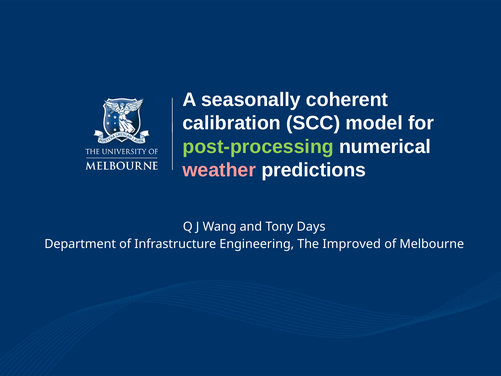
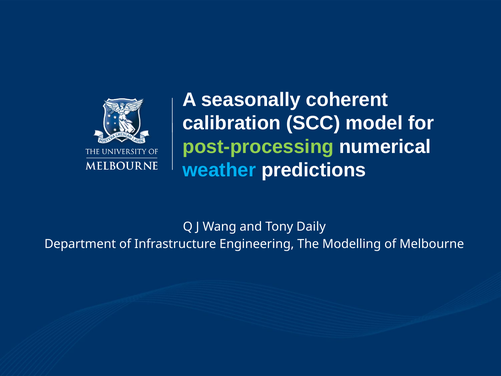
weather colour: pink -> light blue (219, 170)
Days: Days -> Daily (311, 226)
Improved: Improved -> Modelling (352, 244)
